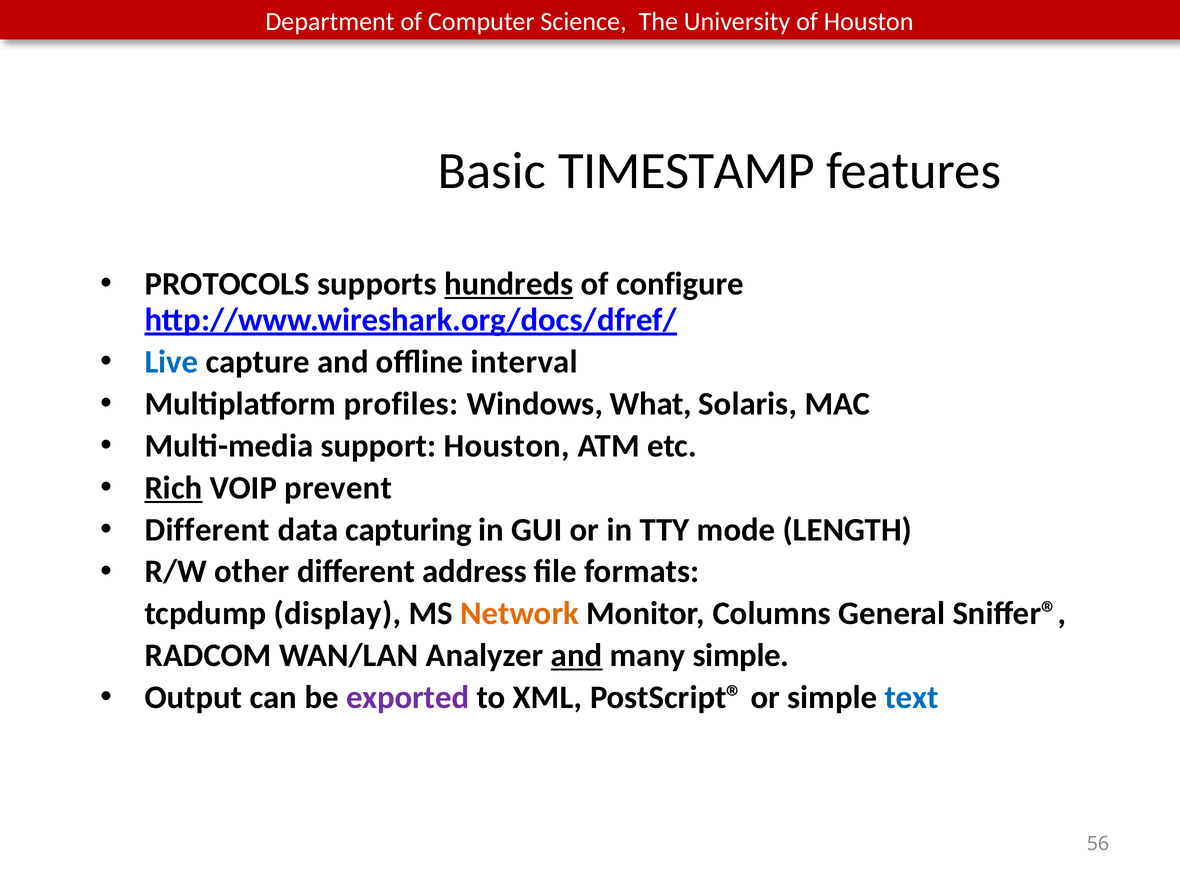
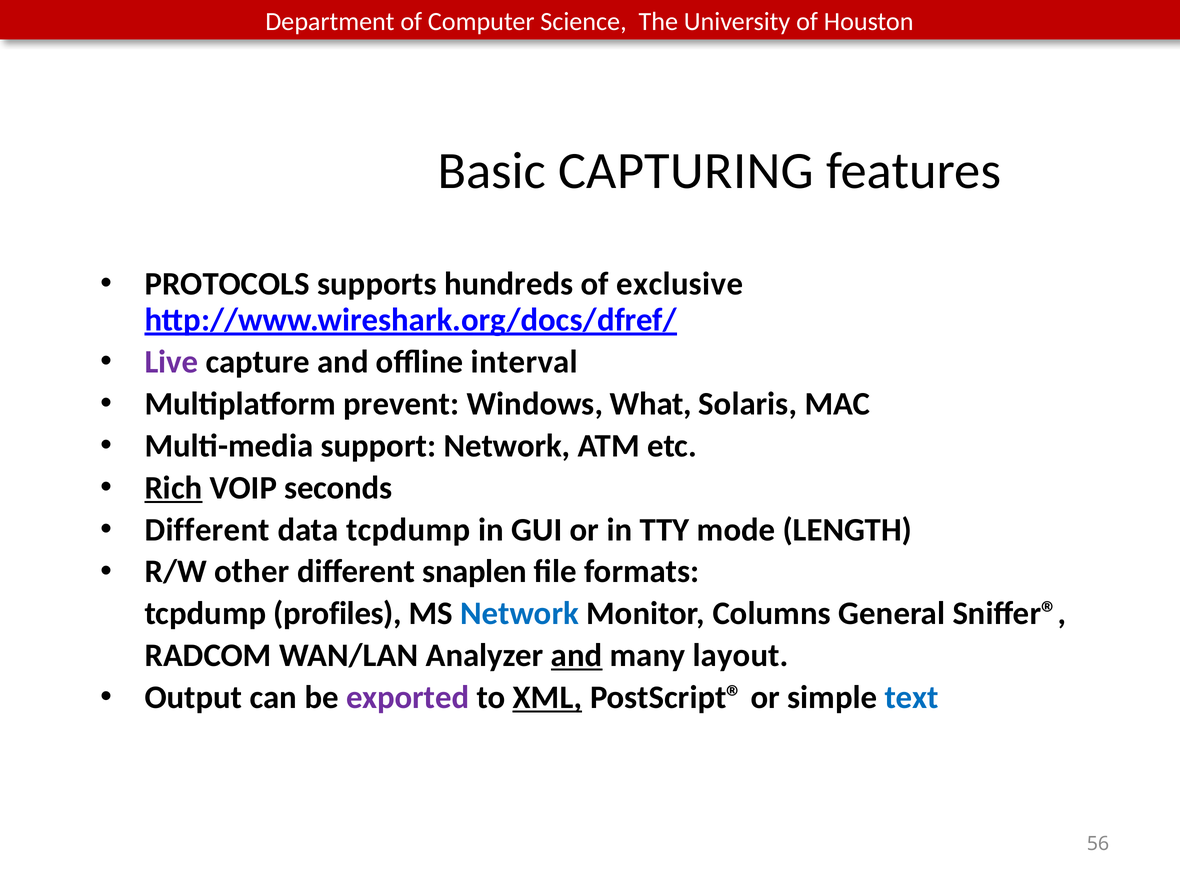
TIMESTAMP: TIMESTAMP -> CAPTURING (686, 171)
hundreds underline: present -> none (509, 284)
configure: configure -> exclusive (680, 284)
Live colour: blue -> purple (171, 362)
profiles: profiles -> prevent (401, 404)
support Houston: Houston -> Network (507, 446)
prevent: prevent -> seconds (338, 488)
data capturing: capturing -> tcpdump (408, 530)
address: address -> snaplen (475, 572)
display: display -> profiles (338, 614)
Network colour: orange -> blue (520, 614)
many simple: simple -> layout (741, 656)
XML underline: none -> present (547, 698)
